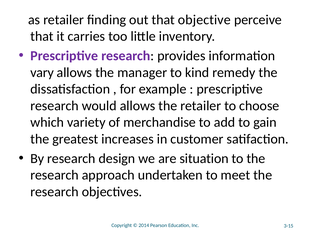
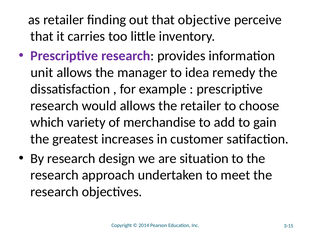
vary: vary -> unit (42, 72)
kind: kind -> idea (197, 72)
